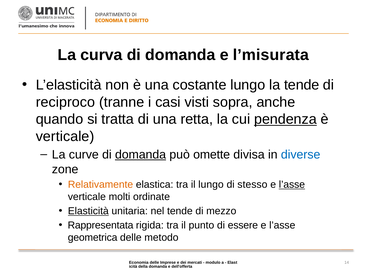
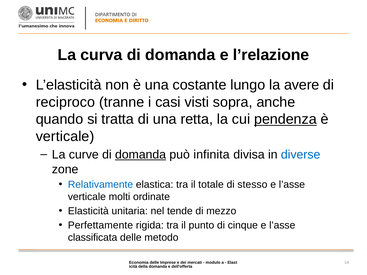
l’misurata: l’misurata -> l’relazione (271, 55)
la tende: tende -> avere (302, 85)
omette: omette -> infinita (212, 155)
Relativamente colour: orange -> blue (100, 185)
il lungo: lungo -> totale (211, 185)
l’asse underline: present -> none (292, 185)
Elasticità underline: present -> none (88, 211)
Rappresentata: Rappresentata -> Perfettamente (100, 226)
essere: essere -> cinque (243, 226)
geometrica: geometrica -> classificata (93, 238)
